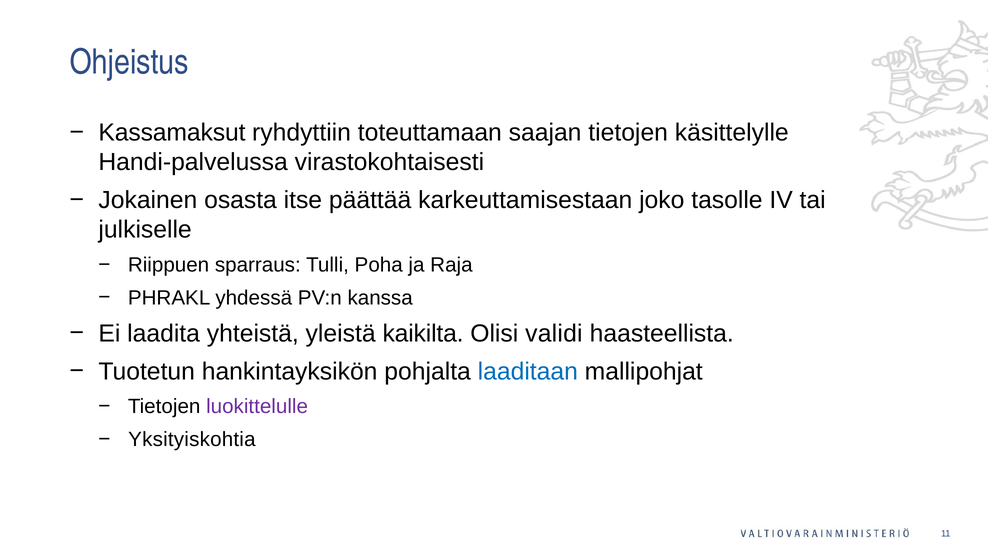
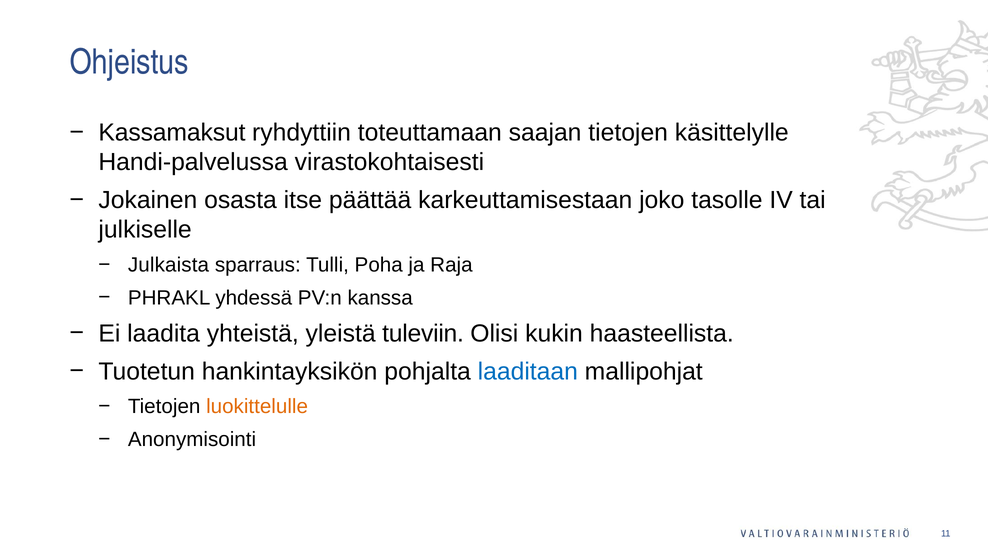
Riippuen: Riippuen -> Julkaista (168, 265)
kaikilta: kaikilta -> tuleviin (423, 333)
validi: validi -> kukin (554, 333)
luokittelulle colour: purple -> orange (257, 406)
Yksityiskohtia: Yksityiskohtia -> Anonymisointi (192, 439)
